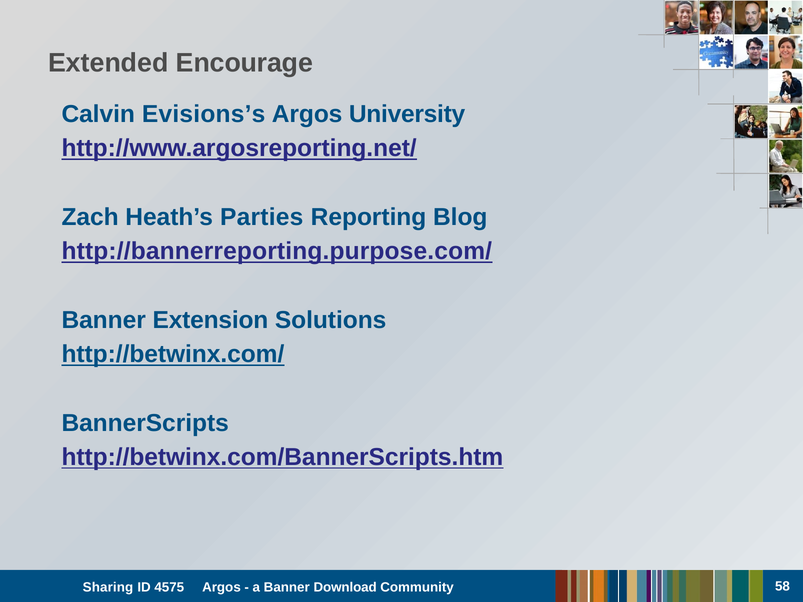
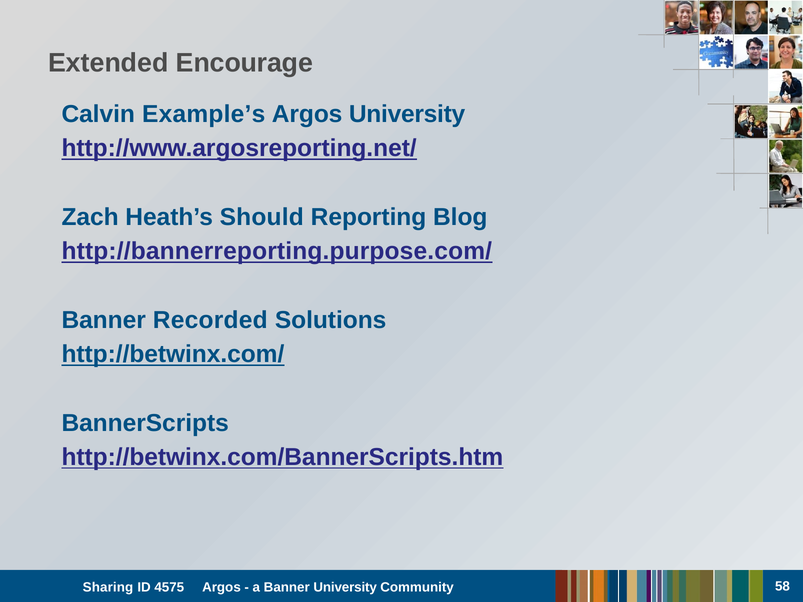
Evisions’s: Evisions’s -> Example’s (204, 114)
Parties: Parties -> Should (262, 217)
Extension: Extension -> Recorded (210, 320)
Banner Download: Download -> University (345, 587)
